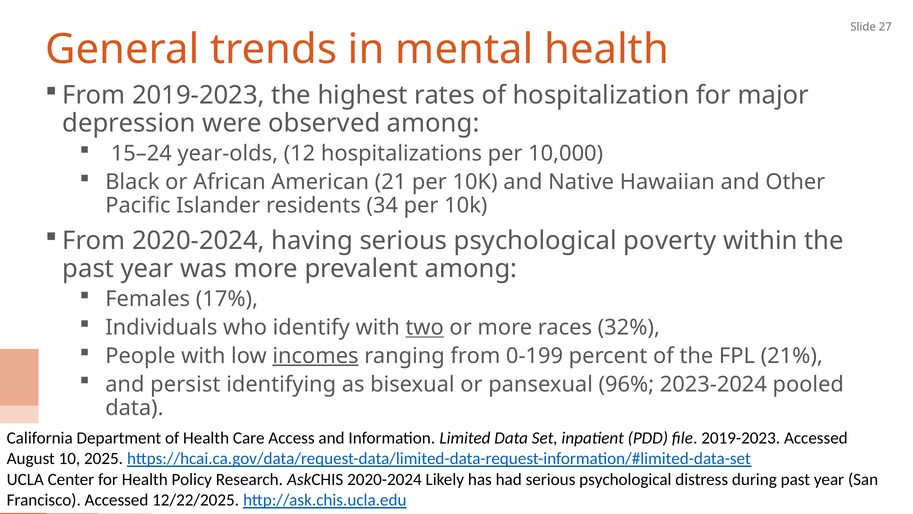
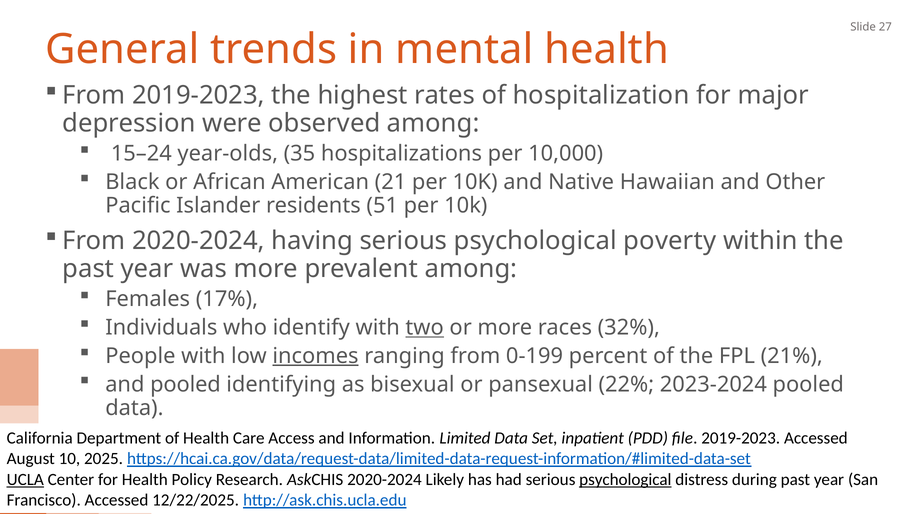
12: 12 -> 35 (299, 154)
34: 34 -> 51 (382, 206)
and persist: persist -> pooled (185, 384)
96%: 96% -> 22% (626, 384)
UCLA underline: none -> present (25, 479)
psychological underline: none -> present (625, 479)
